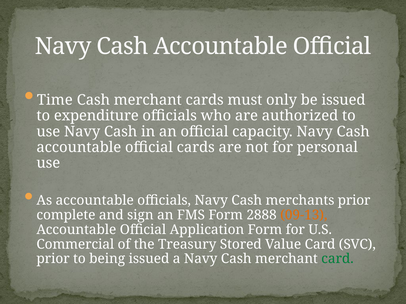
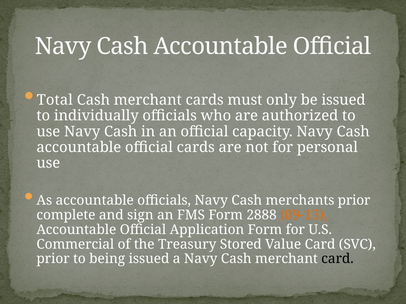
Time: Time -> Total (55, 100)
expenditure: expenditure -> individually (96, 116)
card colour: green -> black (337, 259)
